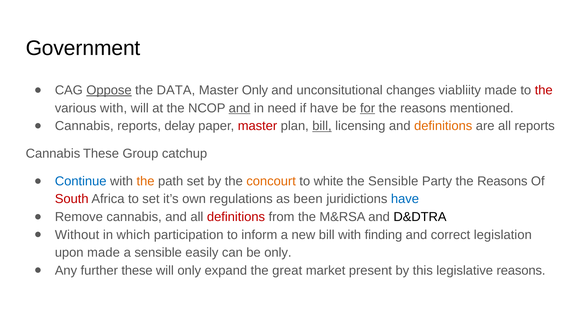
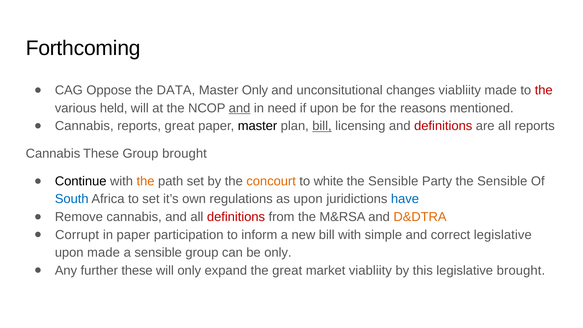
Government: Government -> Forthcoming (83, 48)
Oppose underline: present -> none (109, 90)
various with: with -> held (114, 108)
if have: have -> upon (324, 108)
for underline: present -> none (368, 108)
reports delay: delay -> great (180, 126)
master colour: red -> black (257, 126)
definitions colour: orange -> red (443, 126)
Group catchup: catchup -> brought (185, 154)
Continue colour: blue -> black (81, 181)
Party the Reasons: Reasons -> Sensible (502, 181)
South colour: red -> blue (72, 199)
as been: been -> upon (308, 199)
D&DTRA colour: black -> orange (420, 217)
Without: Without -> Corrupt (77, 235)
in which: which -> paper (133, 235)
finding: finding -> simple (383, 235)
correct legislation: legislation -> legislative (503, 235)
sensible easily: easily -> group (202, 253)
market present: present -> viabliity (370, 270)
legislative reasons: reasons -> brought (521, 270)
